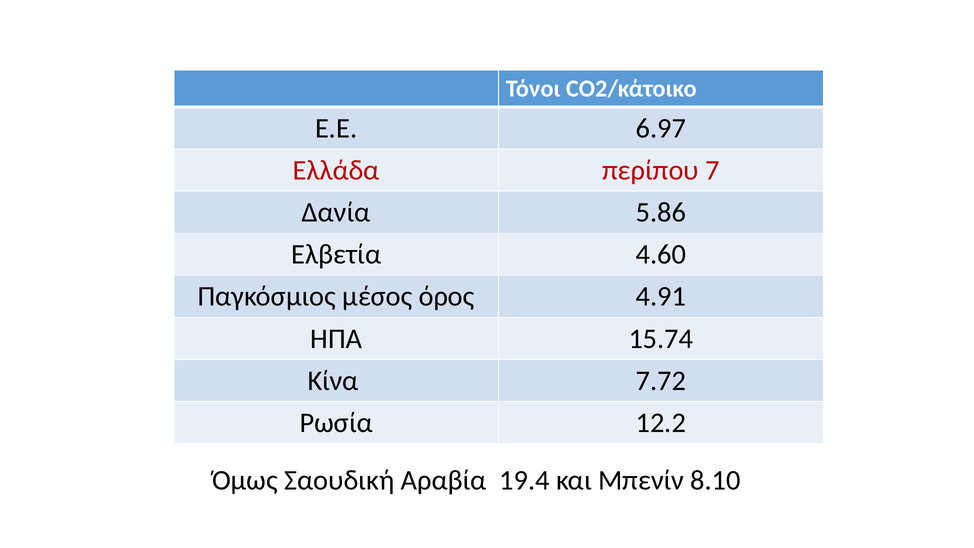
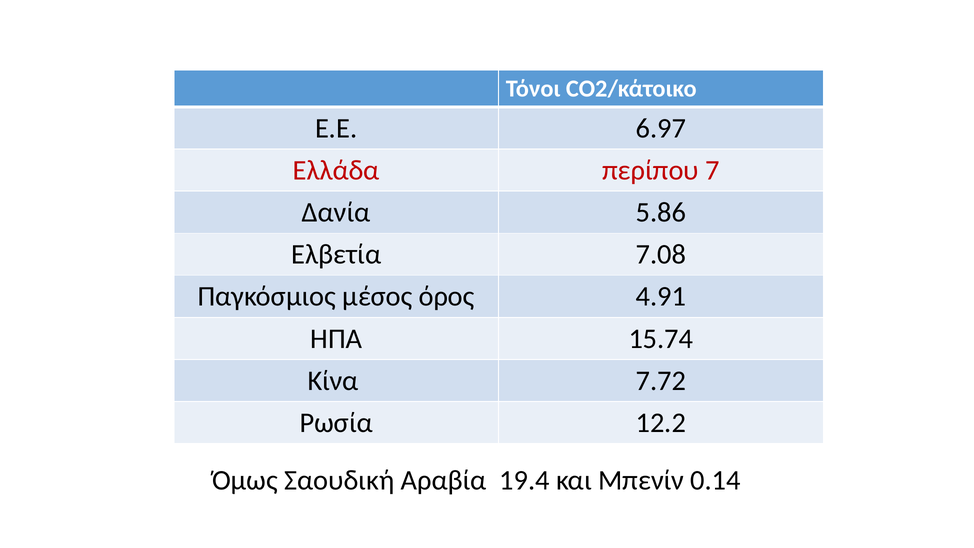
4.60: 4.60 -> 7.08 (661, 254)
8.10: 8.10 -> 0.14 (715, 480)
